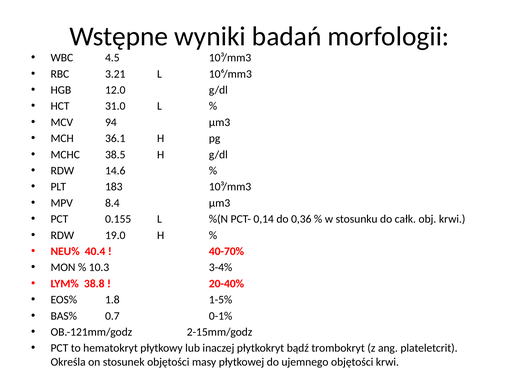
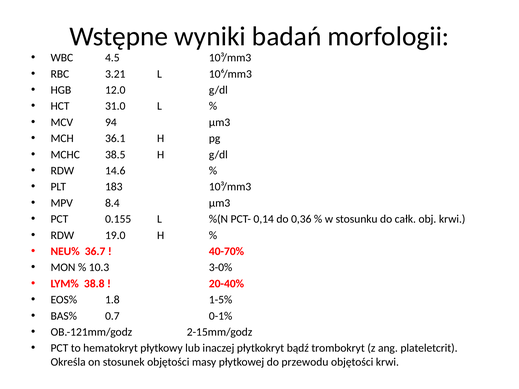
40.4: 40.4 -> 36.7 (95, 252)
3-4%: 3-4% -> 3-0% (221, 268)
ujemnego: ujemnego -> przewodu (305, 362)
